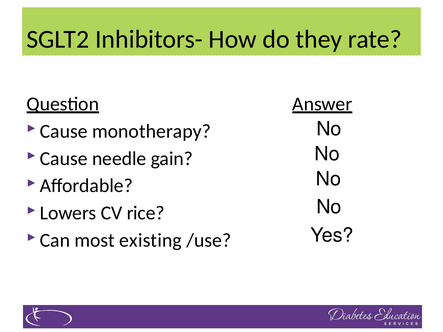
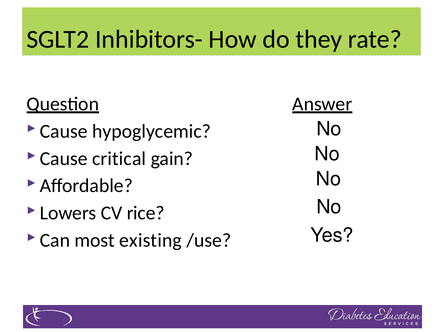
monotherapy: monotherapy -> hypoglycemic (151, 131)
needle: needle -> critical (119, 159)
